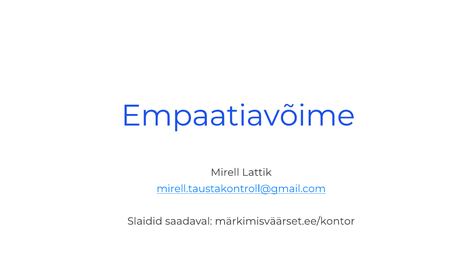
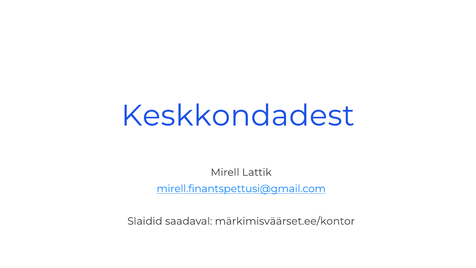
Empaatiavõime: Empaatiavõime -> Keskkondadest (238, 116)
mirell.taustakontroll@gmail.com: mirell.taustakontroll@gmail.com -> mirell.finantspettusi@gmail.com (241, 189)
